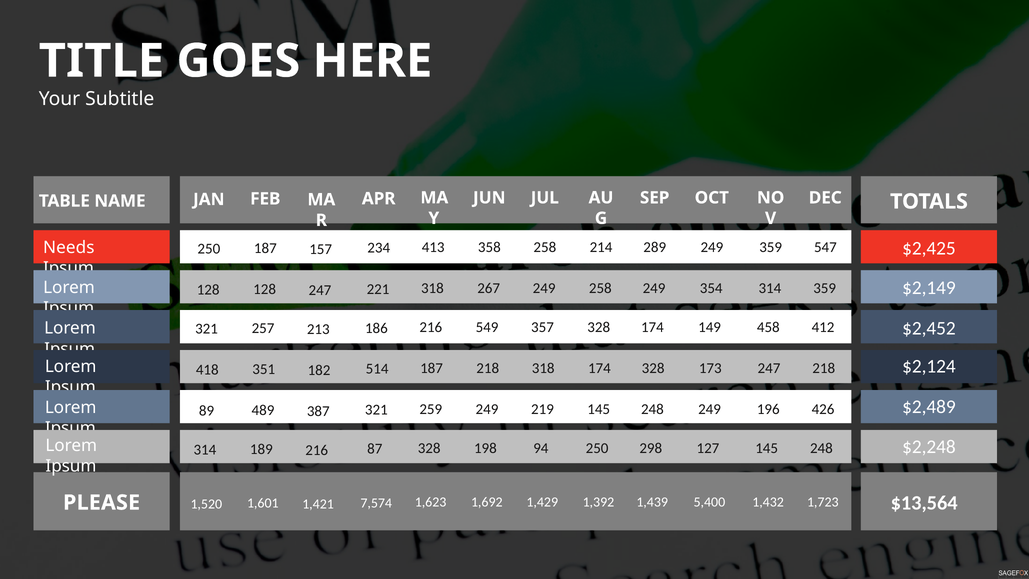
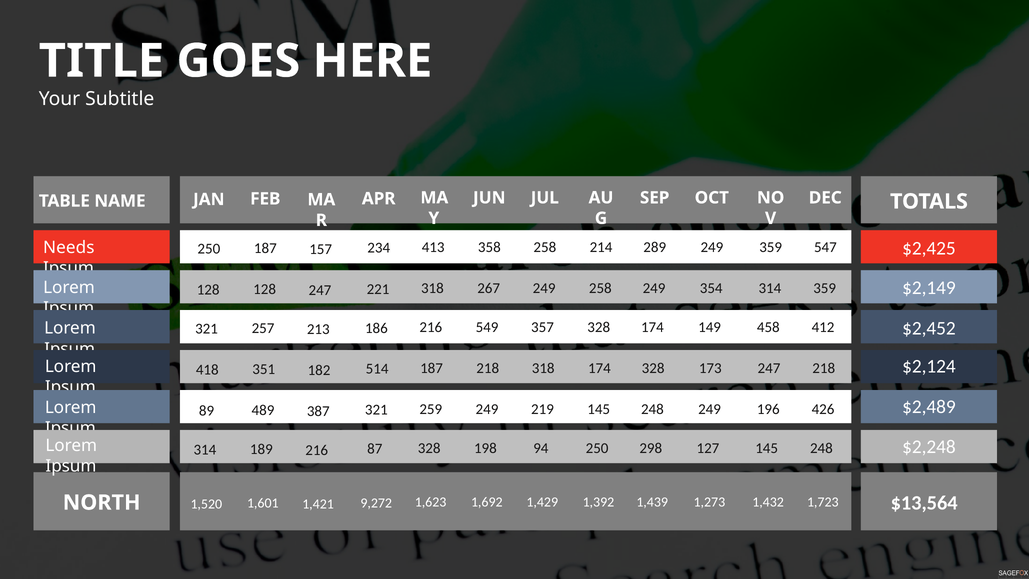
5,400: 5,400 -> 1,273 (709, 502)
7,574: 7,574 -> 9,272 (376, 503)
PLEASE: PLEASE -> NORTH (102, 502)
